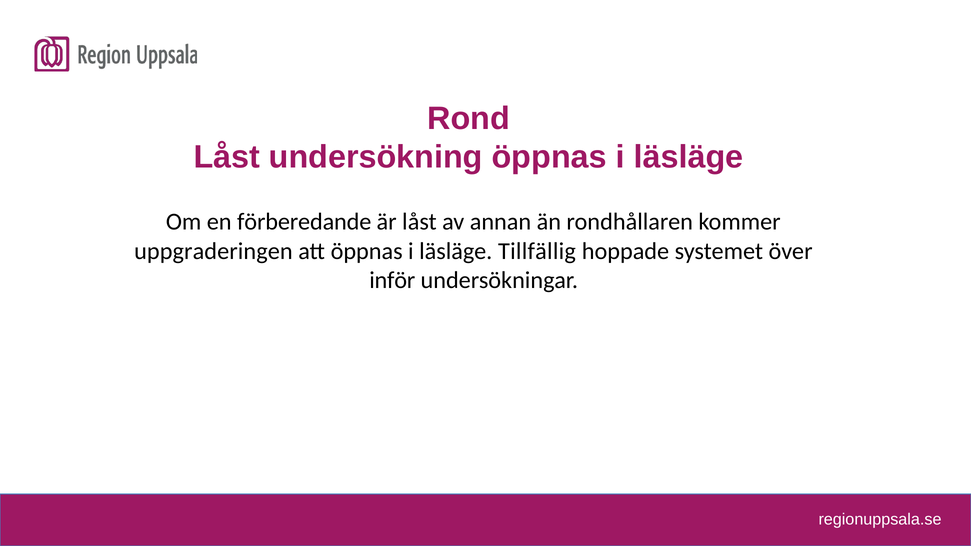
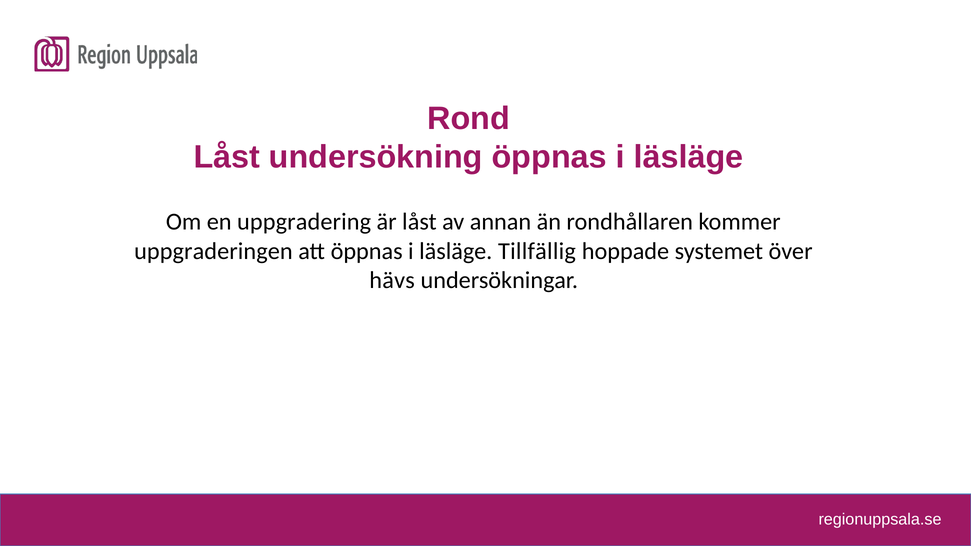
förberedande: förberedande -> uppgradering (304, 222)
inför: inför -> hävs (392, 280)
